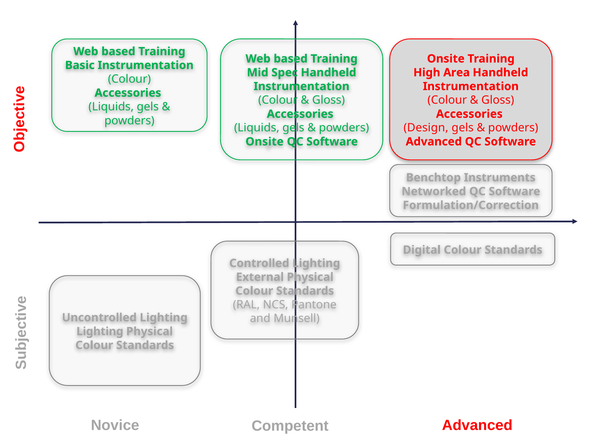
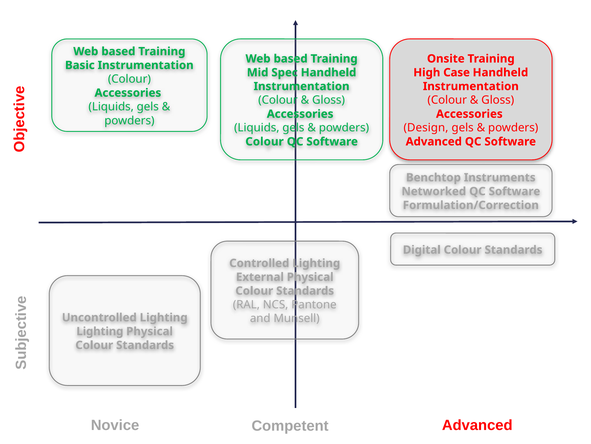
Area: Area -> Case (457, 72)
Onsite: Onsite -> Colour (265, 141)
